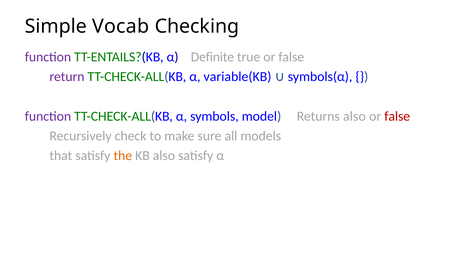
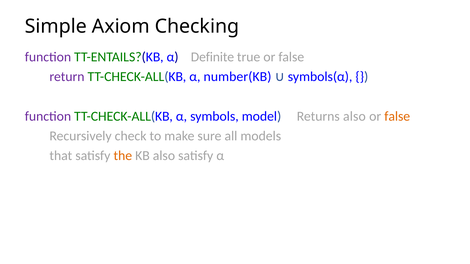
Vocab: Vocab -> Axiom (121, 26)
variable(KB: variable(KB -> number(KB (238, 77)
false colour: red -> orange (397, 116)
